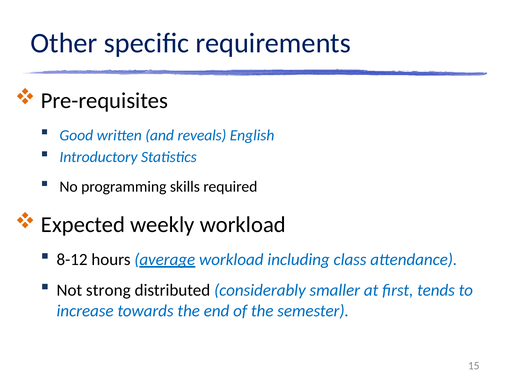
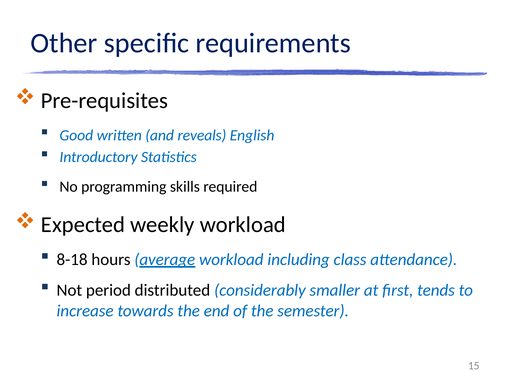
8-12: 8-12 -> 8-18 (72, 259)
strong: strong -> period (108, 290)
